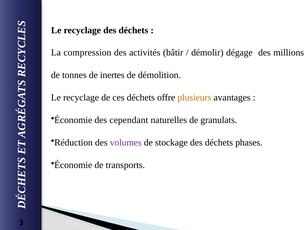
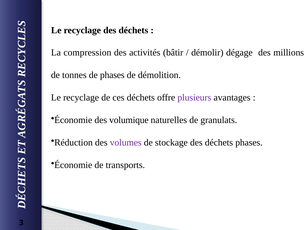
de inertes: inertes -> phases (112, 75)
plusieurs colour: orange -> purple (194, 98)
cependant: cependant -> volumique (129, 120)
